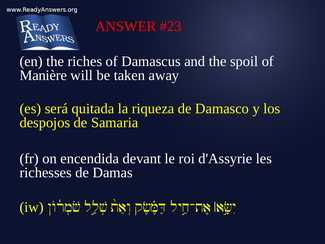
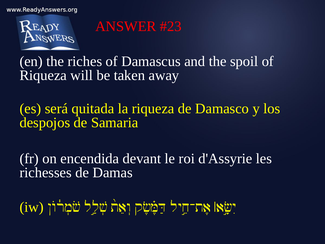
Manière: Manière -> Riqueza (43, 75)
